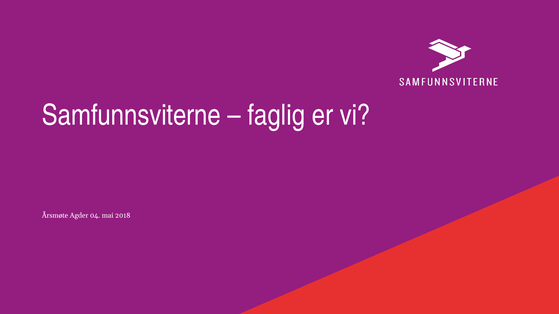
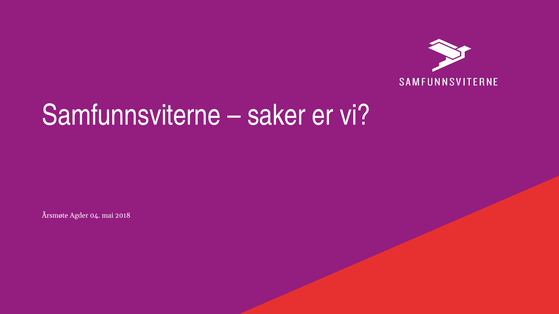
faglig: faglig -> saker (276, 115)
